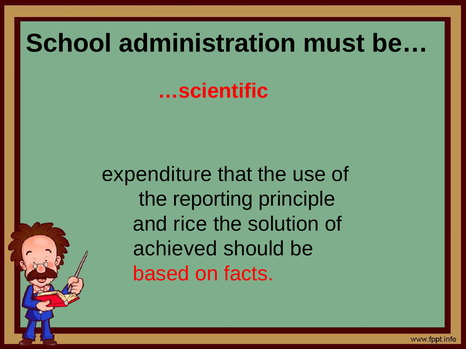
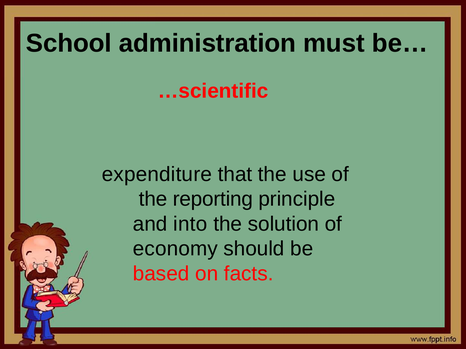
rice: rice -> into (190, 224)
achieved: achieved -> economy (175, 249)
